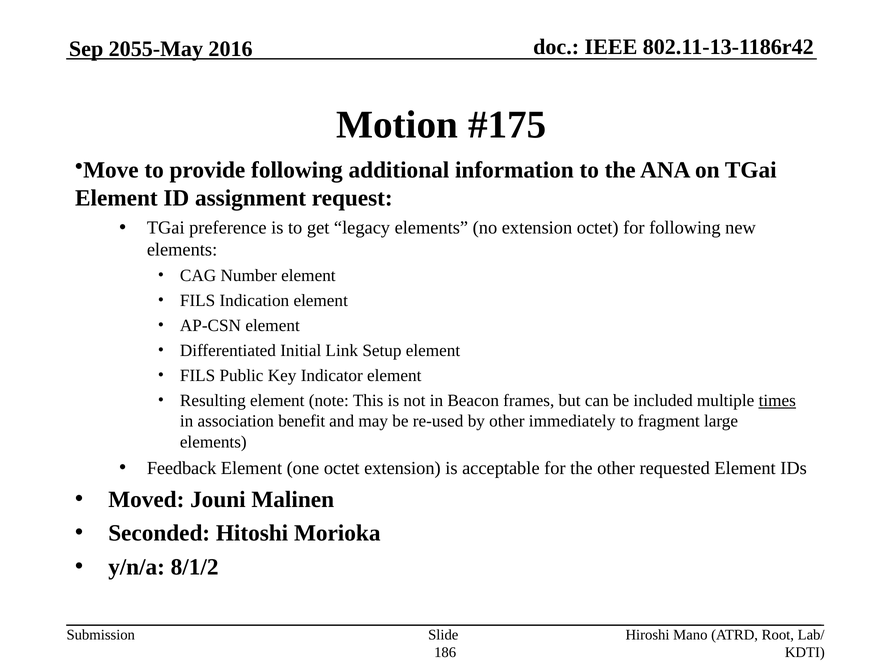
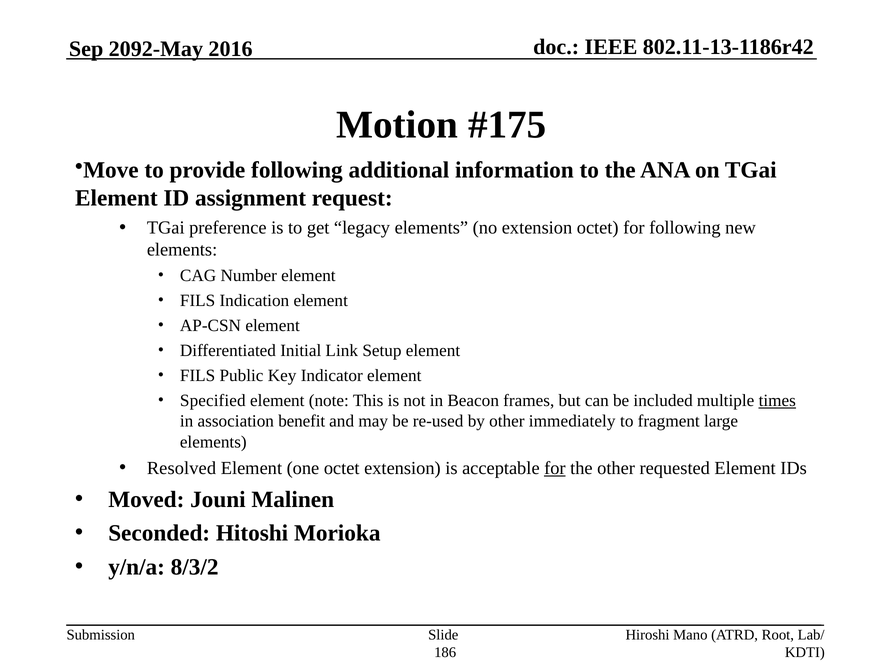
2055-May: 2055-May -> 2092-May (156, 49)
Resulting: Resulting -> Specified (213, 401)
Feedback: Feedback -> Resolved (181, 468)
for underline: none -> present (555, 468)
8/1/2: 8/1/2 -> 8/3/2 (195, 567)
